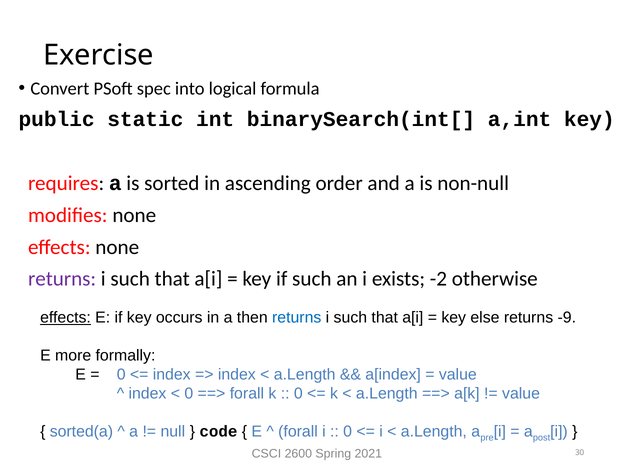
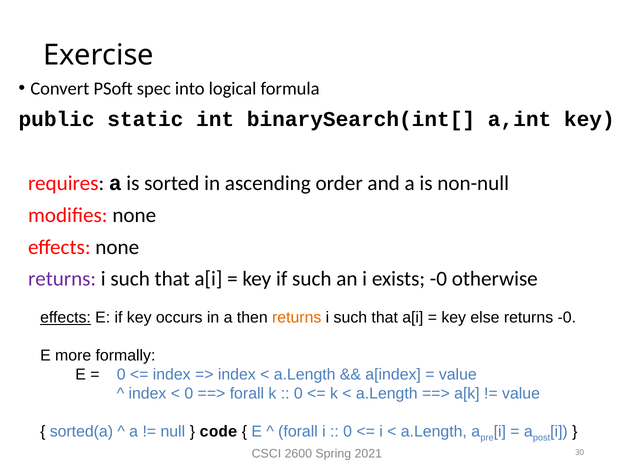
exists -2: -2 -> -0 (438, 279)
returns colour: blue -> orange (297, 318)
returns -9: -9 -> -0 (567, 318)
